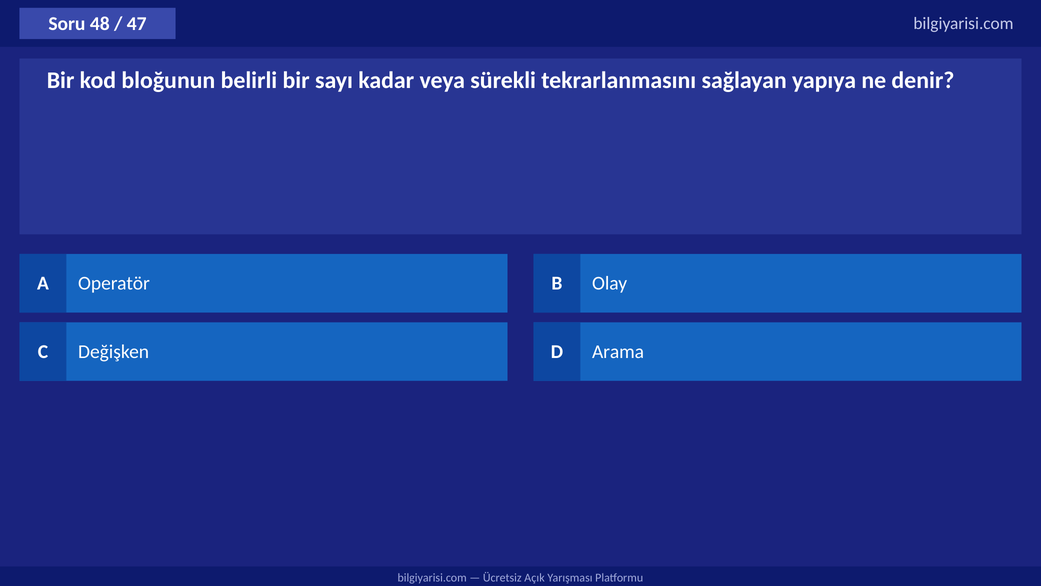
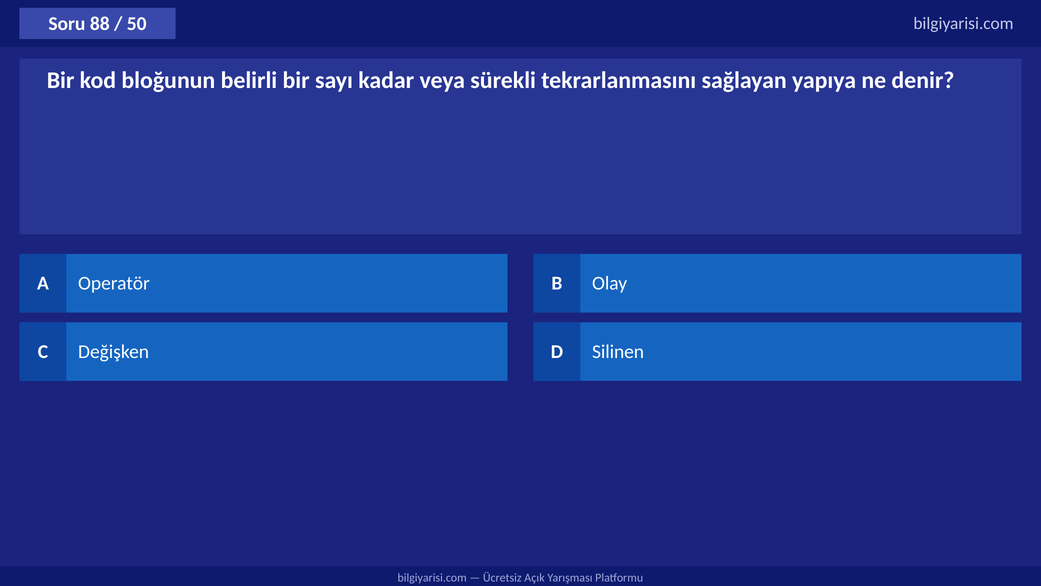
48: 48 -> 88 (100, 24)
47: 47 -> 50 (137, 24)
Arama: Arama -> Silinen (618, 352)
